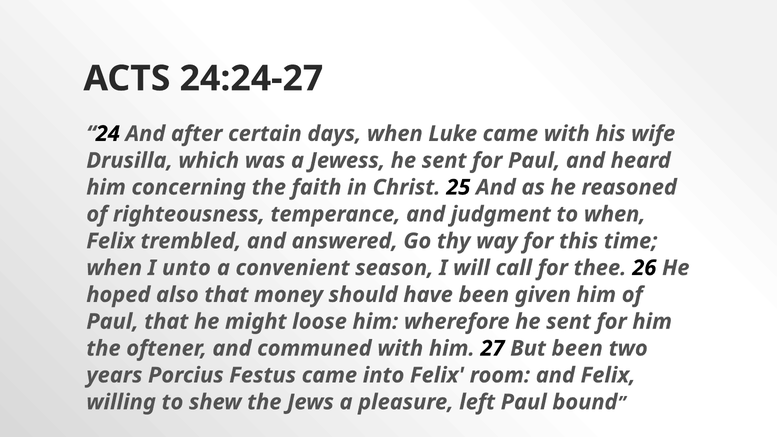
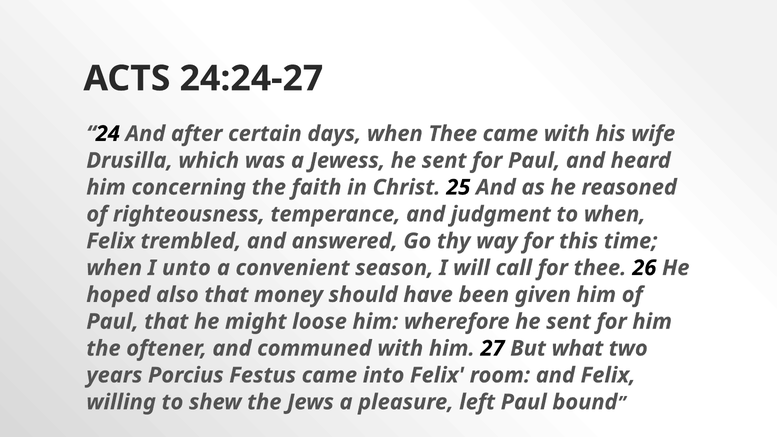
when Luke: Luke -> Thee (453, 134)
But been: been -> what (577, 349)
